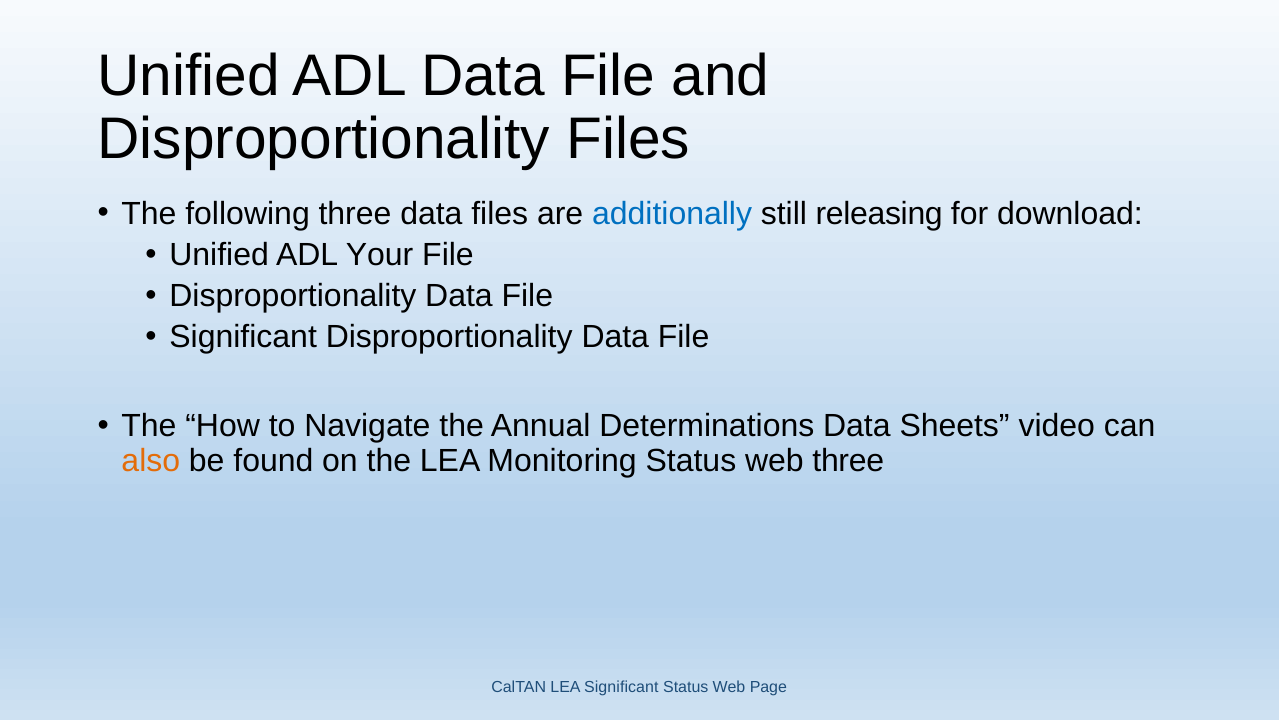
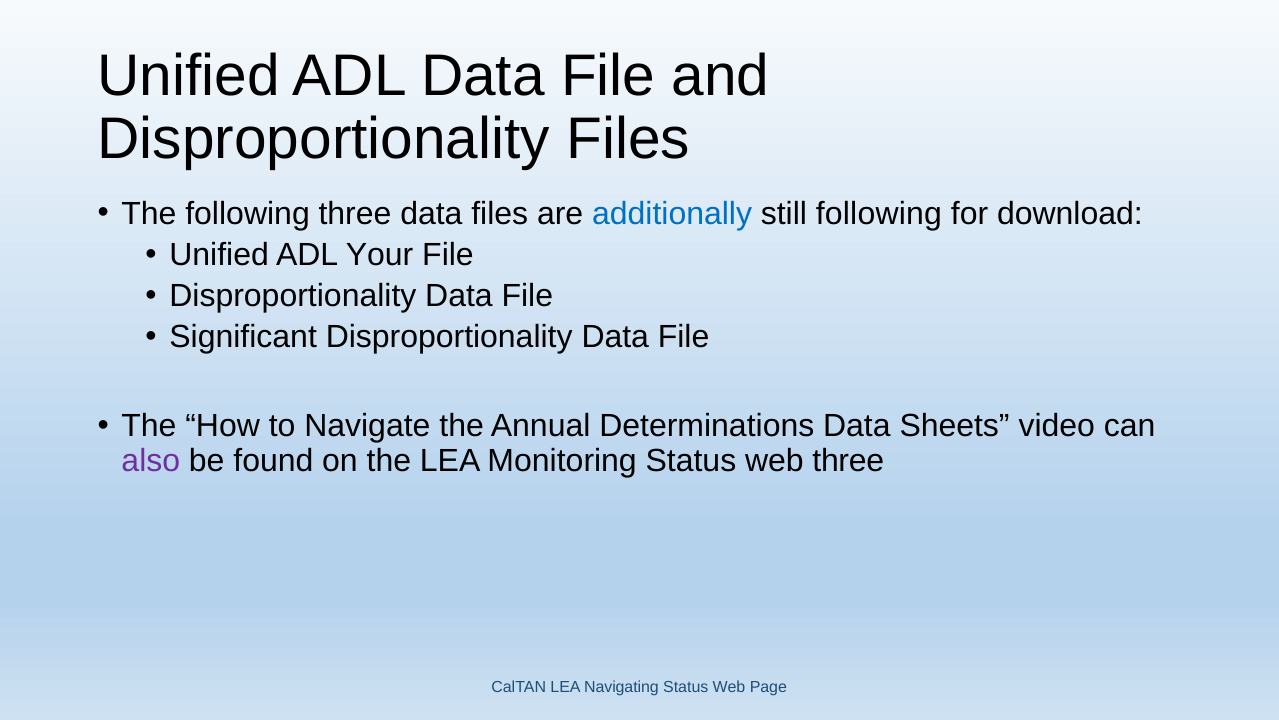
still releasing: releasing -> following (879, 213)
also colour: orange -> purple (151, 460)
LEA Significant: Significant -> Navigating (621, 687)
